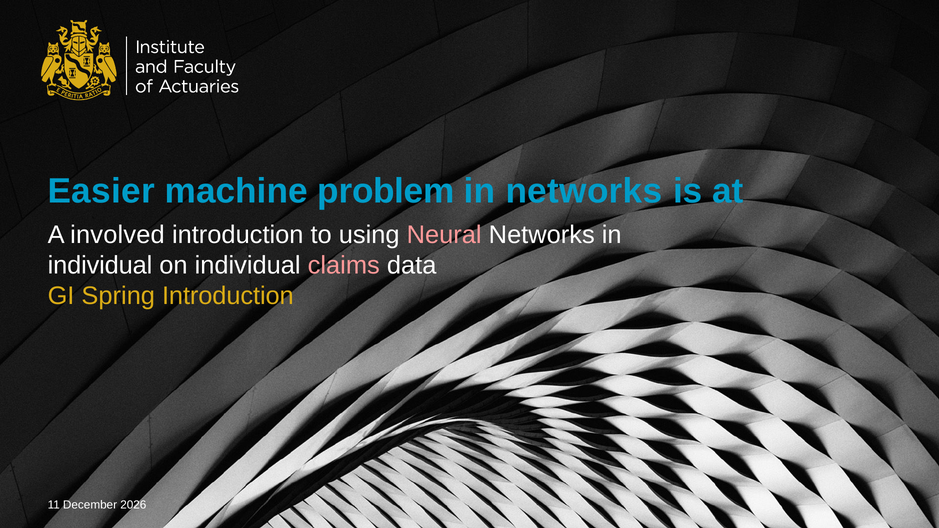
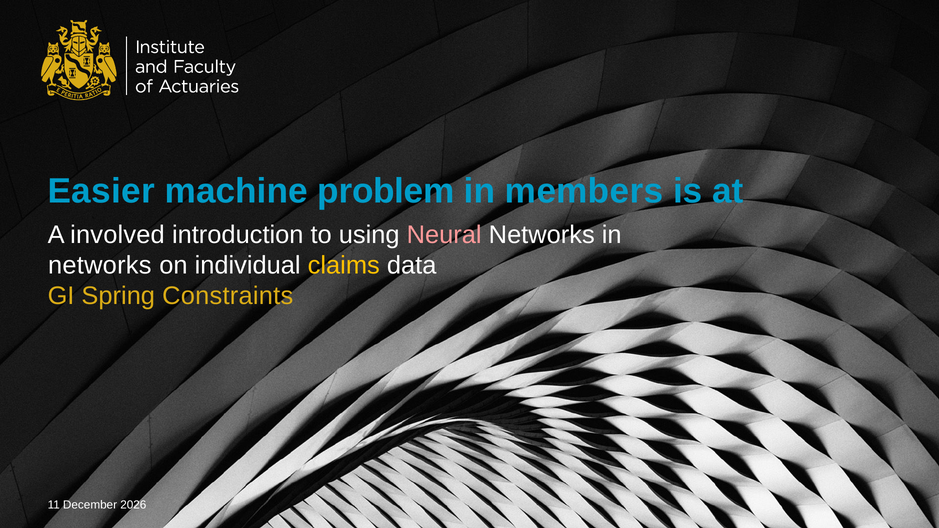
in networks: networks -> members (584, 191)
individual: individual -> networks (100, 265)
claims colour: pink -> yellow (344, 265)
Spring Introduction: Introduction -> Constraints (228, 296)
